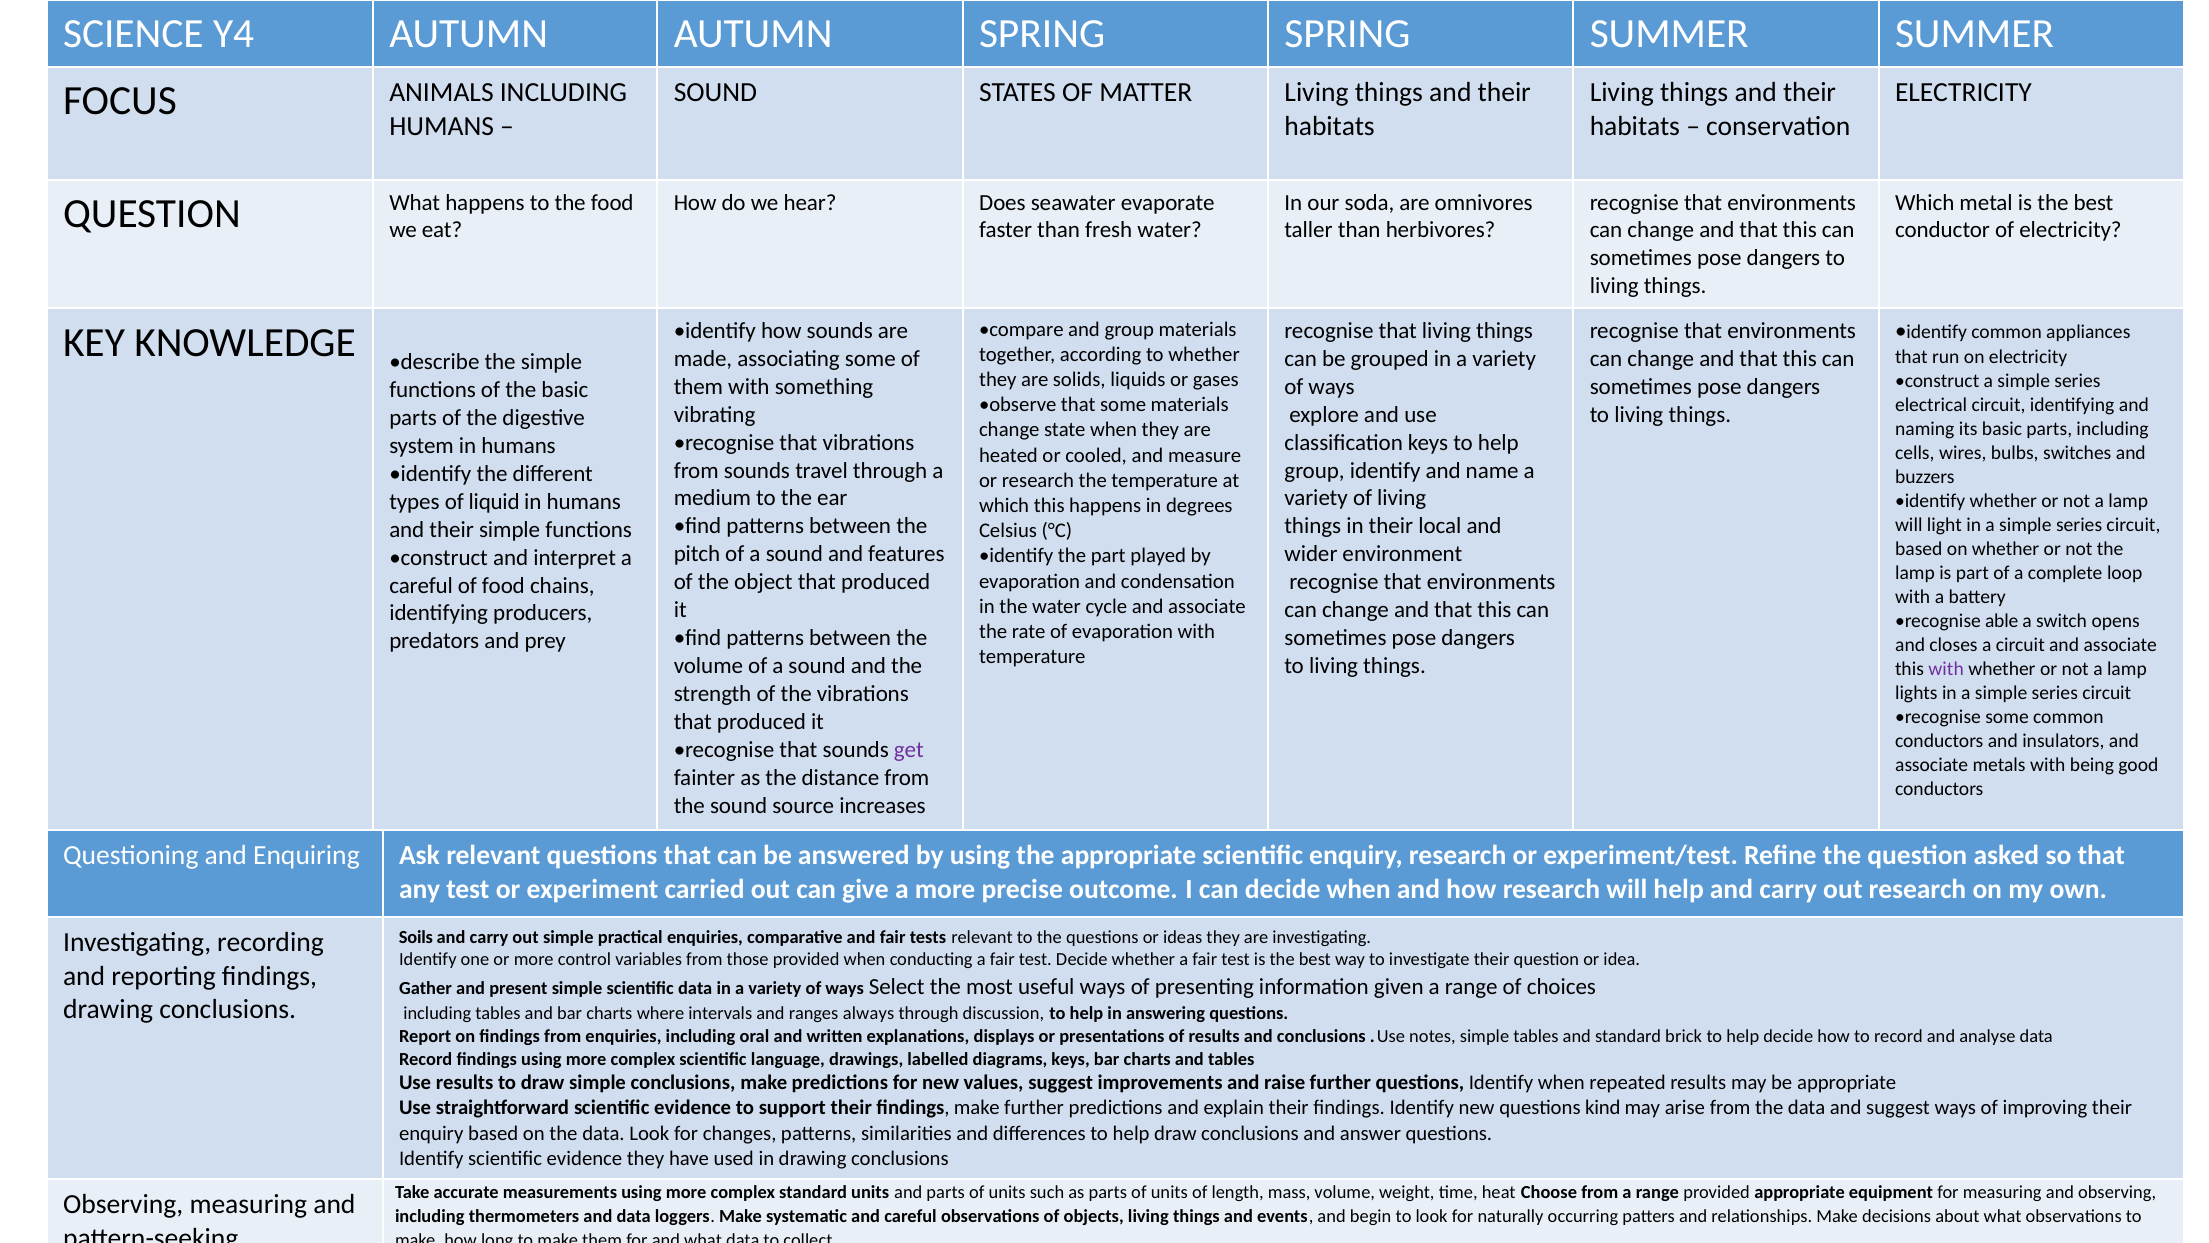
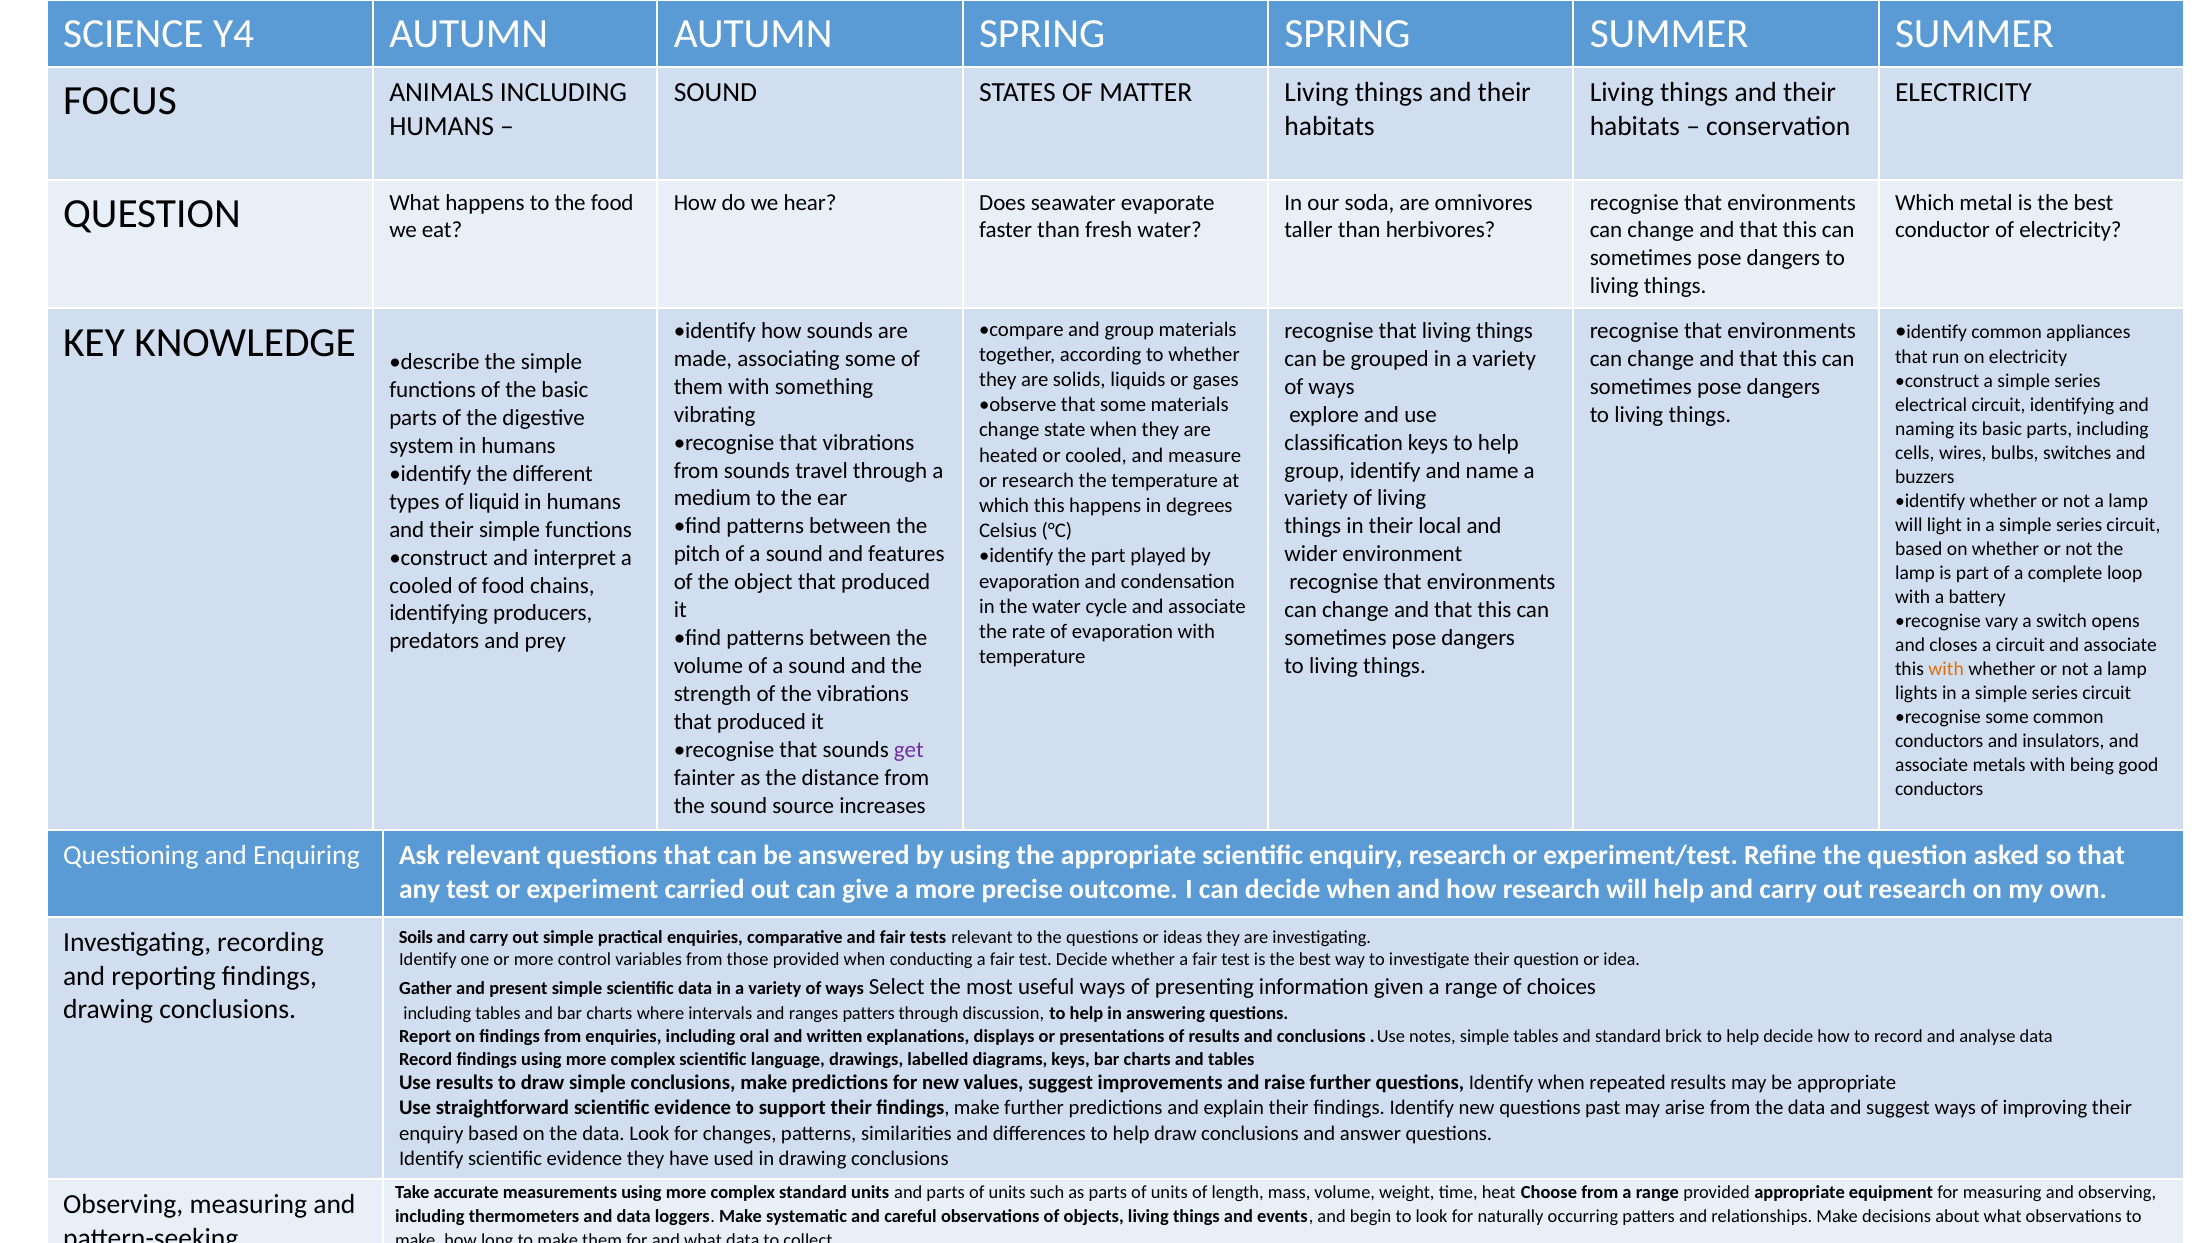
careful: careful -> cooled (421, 585)
able: able -> vary (2002, 621)
with colour: purple -> orange (1946, 669)
ranges always: always -> patters (869, 1013)
kind: kind -> past (1603, 1108)
